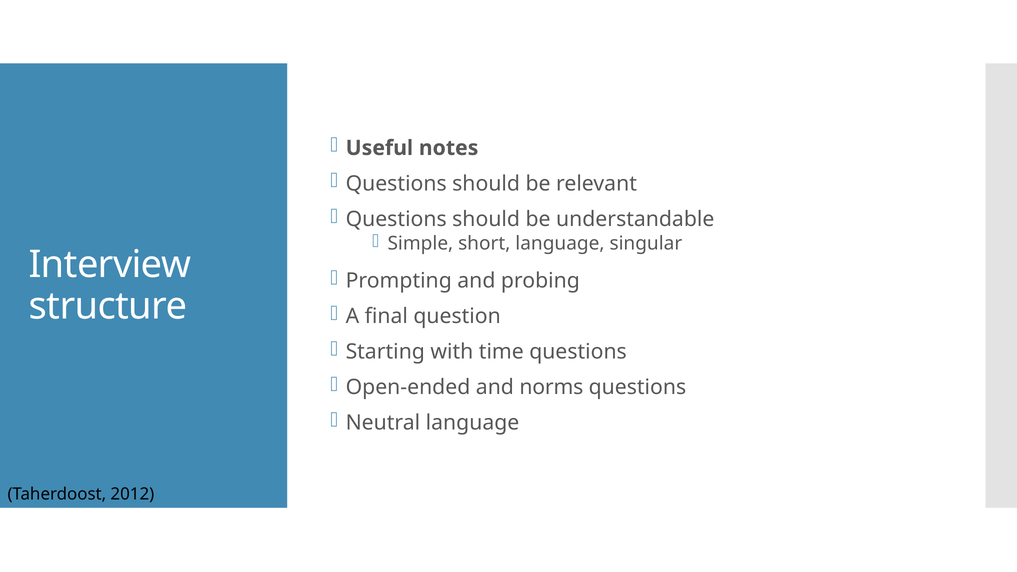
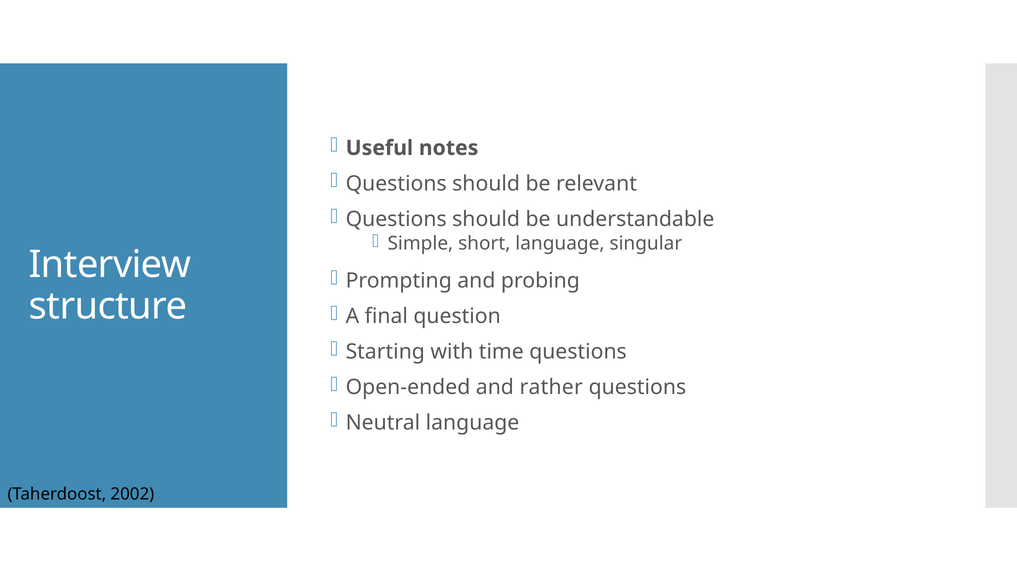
norms: norms -> rather (551, 387)
2012: 2012 -> 2002 (132, 494)
